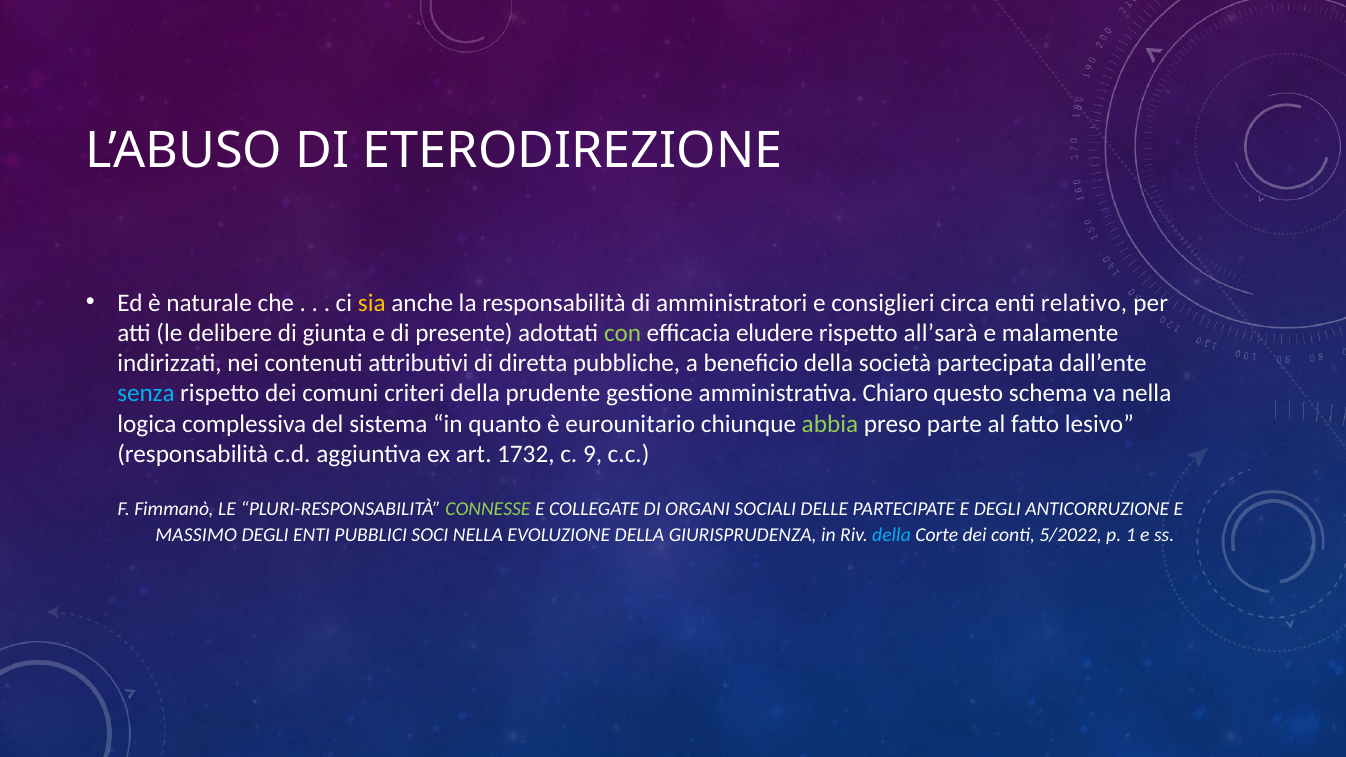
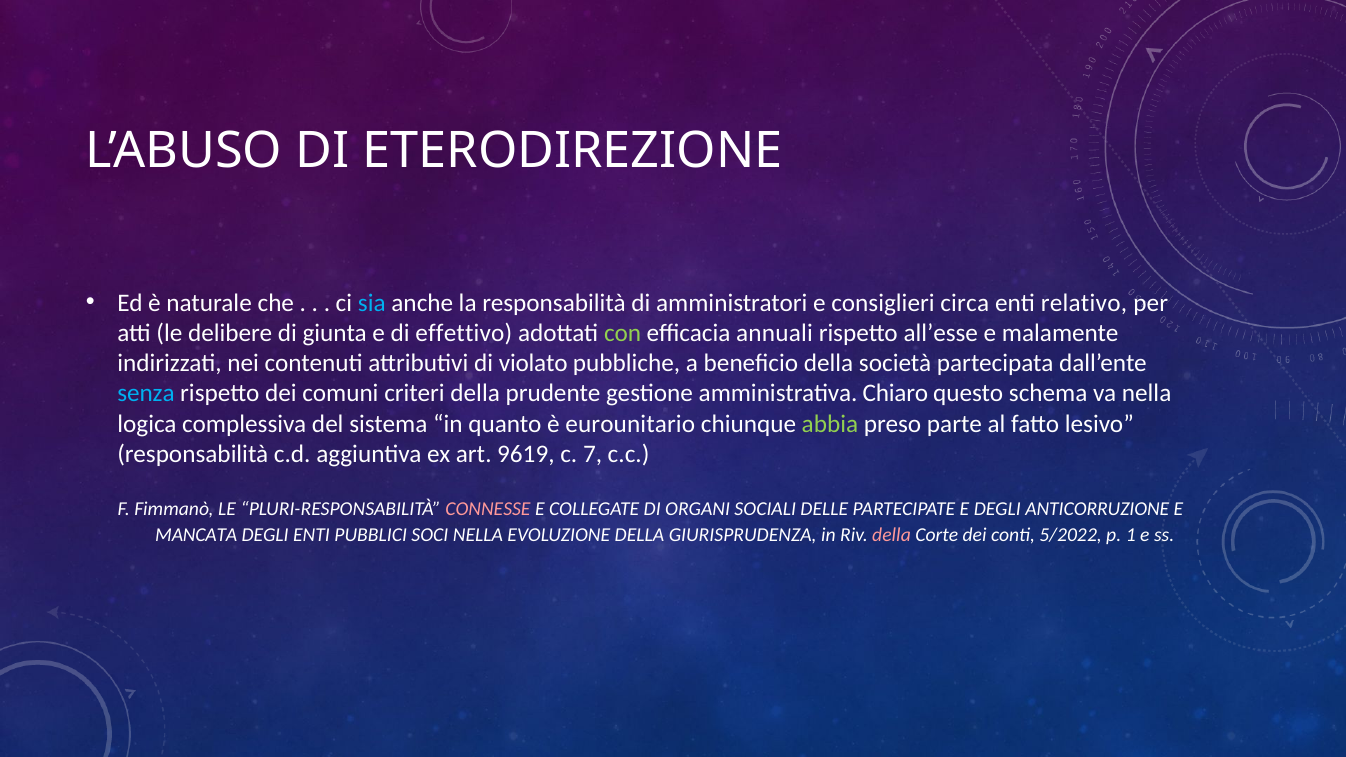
sia colour: yellow -> light blue (372, 303)
presente: presente -> effettivo (464, 333)
eludere: eludere -> annuali (774, 333)
all’sarà: all’sarà -> all’esse (941, 333)
diretta: diretta -> violato (533, 363)
1732: 1732 -> 9619 (526, 454)
9: 9 -> 7 (593, 454)
CONNESSE colour: light green -> pink (488, 509)
MASSIMO: MASSIMO -> MANCATA (196, 535)
della colour: light blue -> pink (892, 535)
